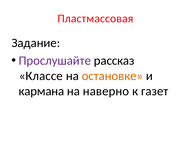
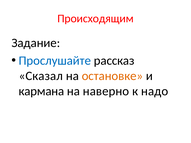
Пластмассовая: Пластмассовая -> Происходящим (95, 18)
Прослушайте colour: purple -> blue (55, 61)
Классе: Классе -> Сказал (41, 76)
газет: газет -> надо (155, 91)
